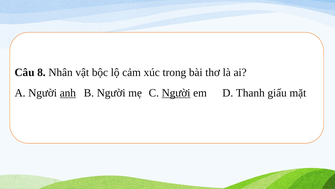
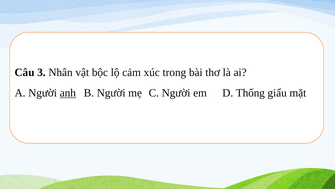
8: 8 -> 3 (41, 72)
Người underline: present -> none (176, 93)
Thanh: Thanh -> Thống (250, 93)
